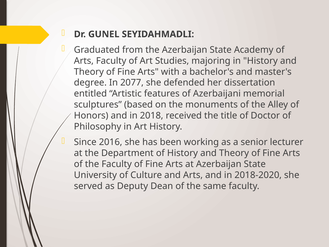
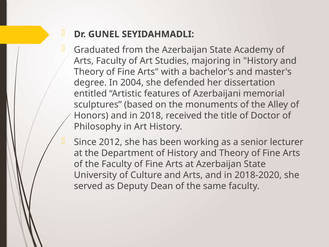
2077: 2077 -> 2004 (132, 83)
2016: 2016 -> 2012 (111, 142)
